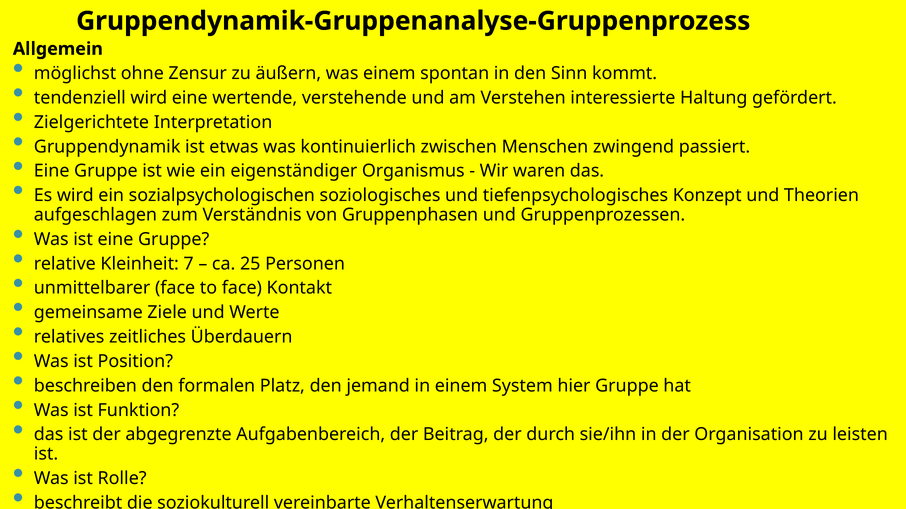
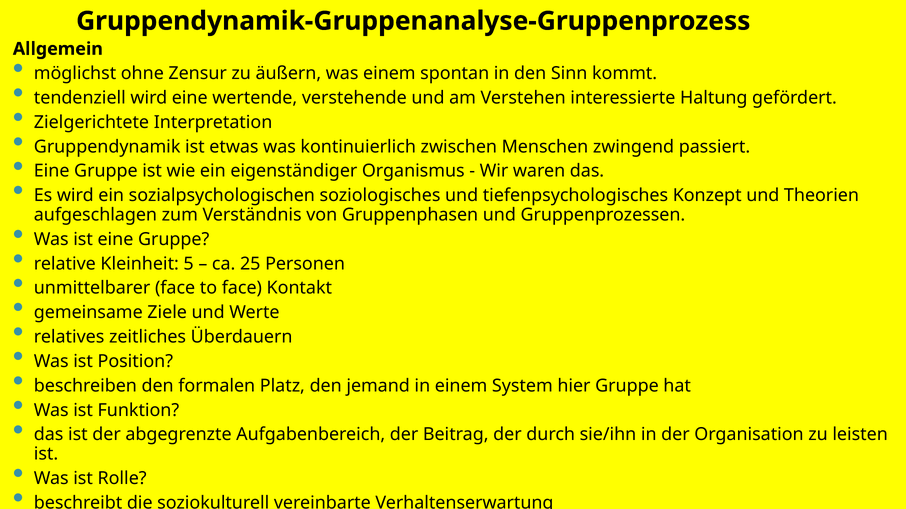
7: 7 -> 5 (189, 264)
